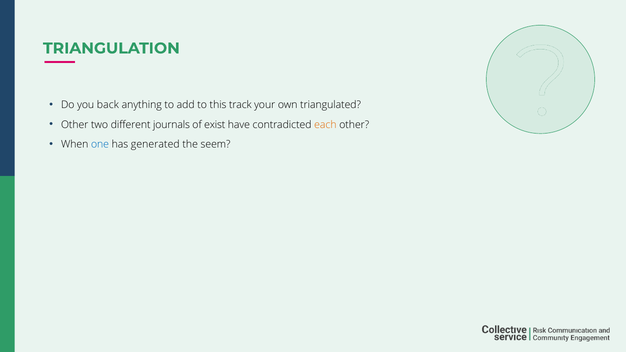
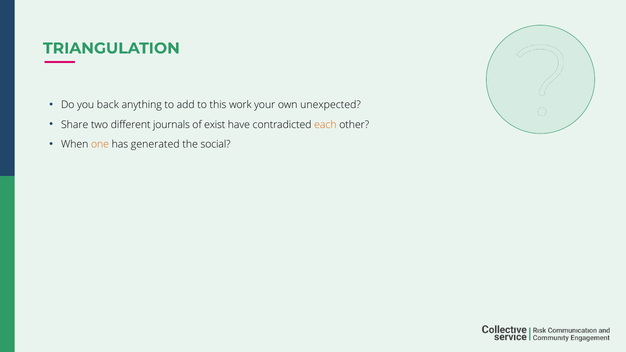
track: track -> work (240, 105)
triangulated: triangulated -> unexpected (331, 105)
Other: Other -> Share (75, 125)
one colour: blue -> orange (100, 145)
seem: seem -> social (216, 145)
